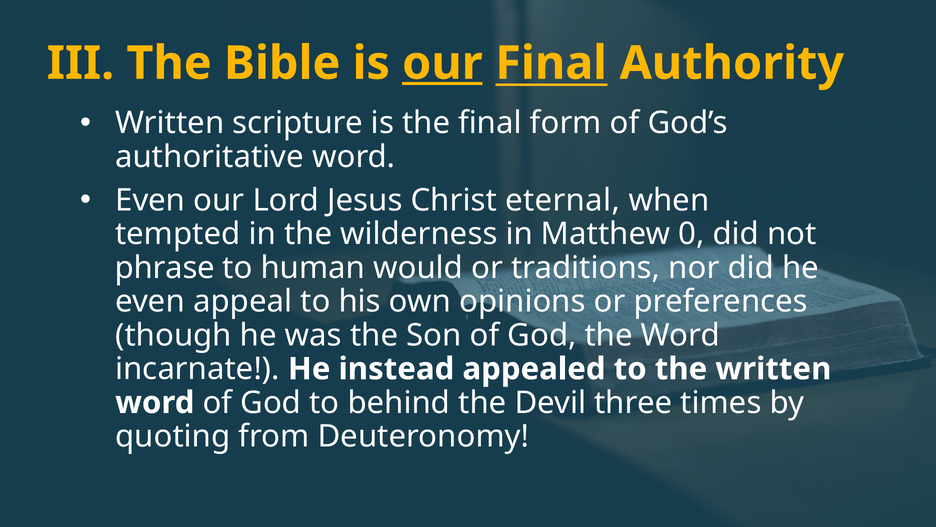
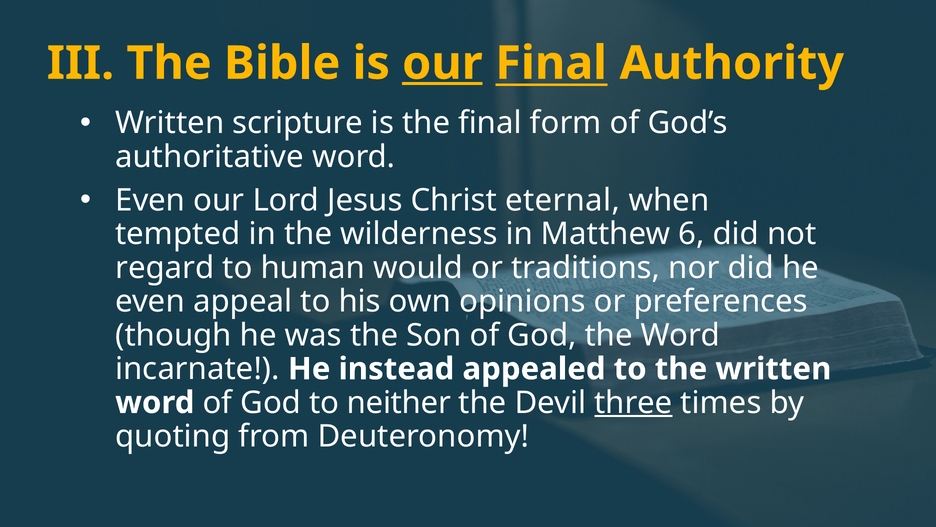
0: 0 -> 6 (691, 234)
phrase: phrase -> regard (165, 267)
behind: behind -> neither (399, 402)
three underline: none -> present (633, 402)
